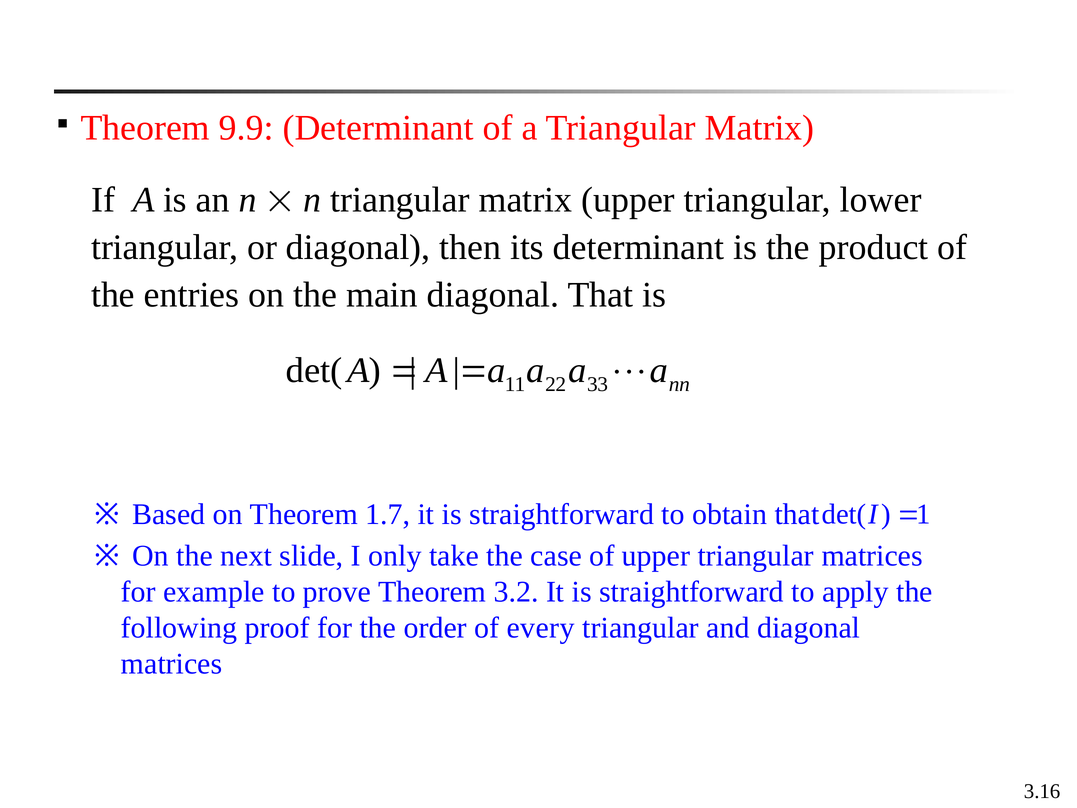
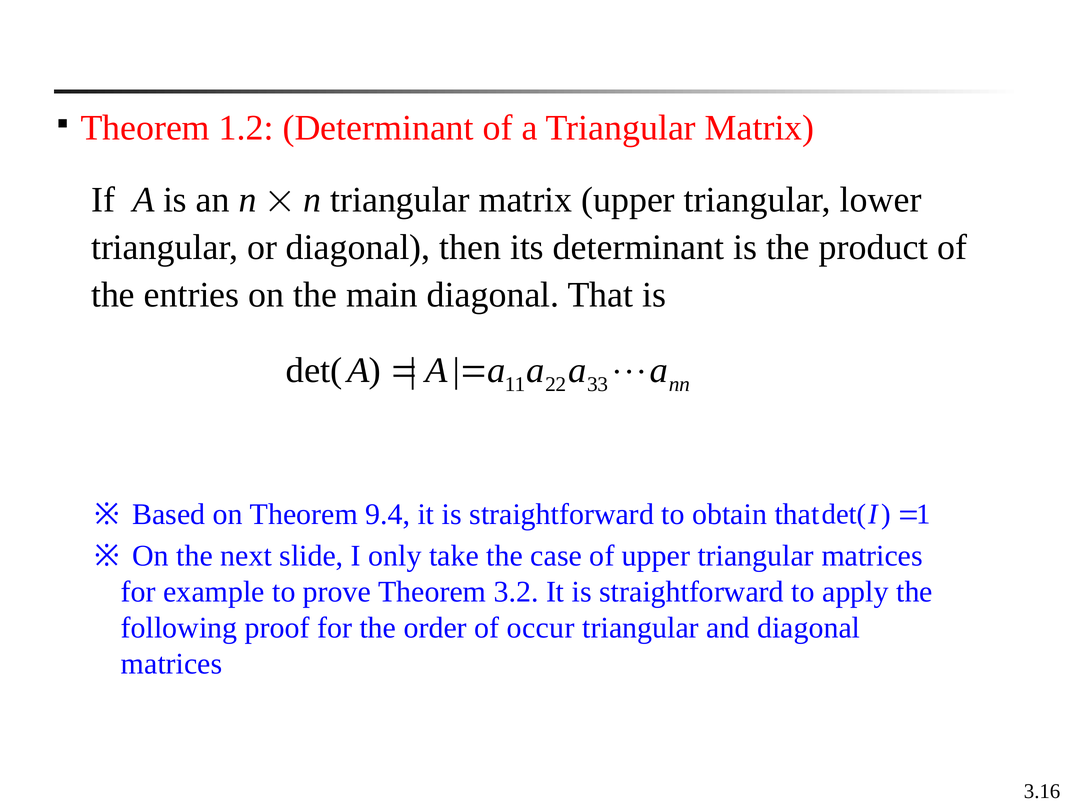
9.9: 9.9 -> 1.2 (246, 128)
1.7: 1.7 -> 9.4 (388, 514)
every: every -> occur (541, 628)
